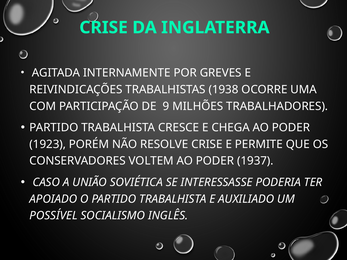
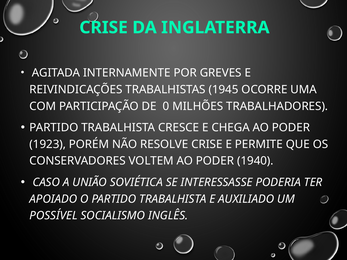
1938: 1938 -> 1945 (224, 90)
9: 9 -> 0 (166, 106)
1937: 1937 -> 1940 (255, 161)
